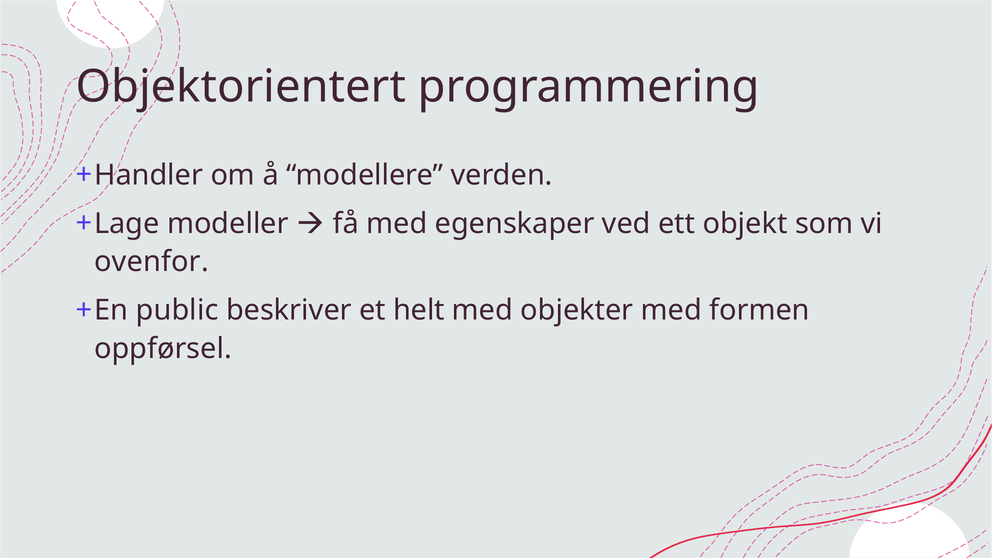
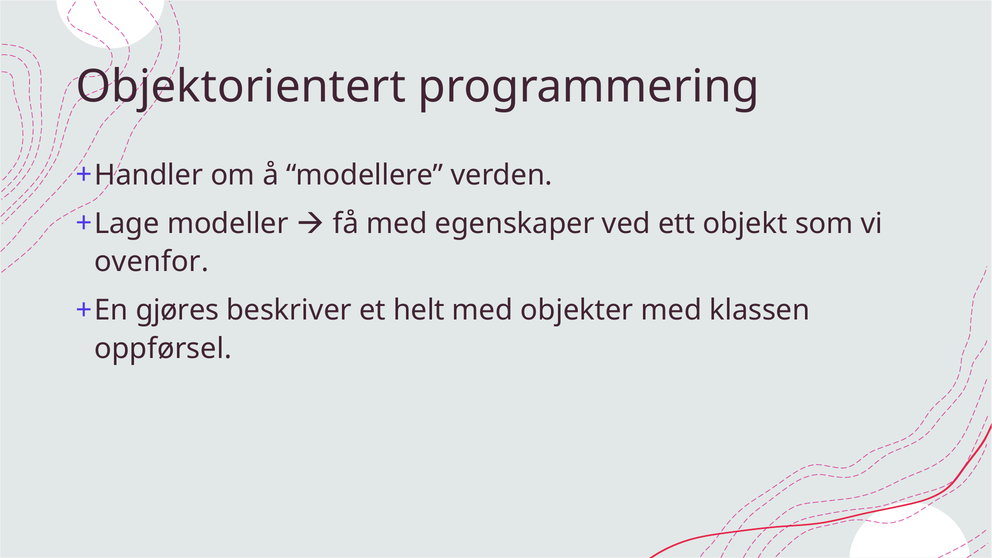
public: public -> gjøres (177, 310)
formen: formen -> klassen (760, 310)
